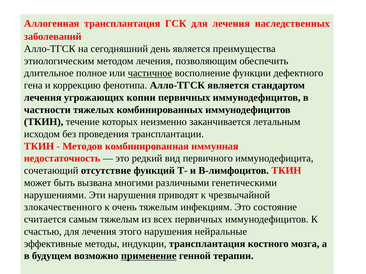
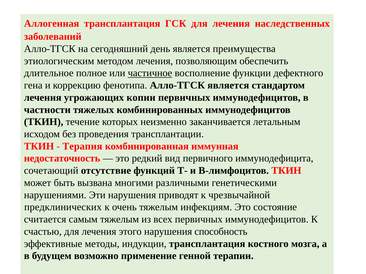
Методов: Методов -> Терапия (82, 146)
злокачественного: злокачественного -> предклинических (63, 207)
нейральные: нейральные -> способность (221, 232)
применение underline: present -> none (149, 256)
